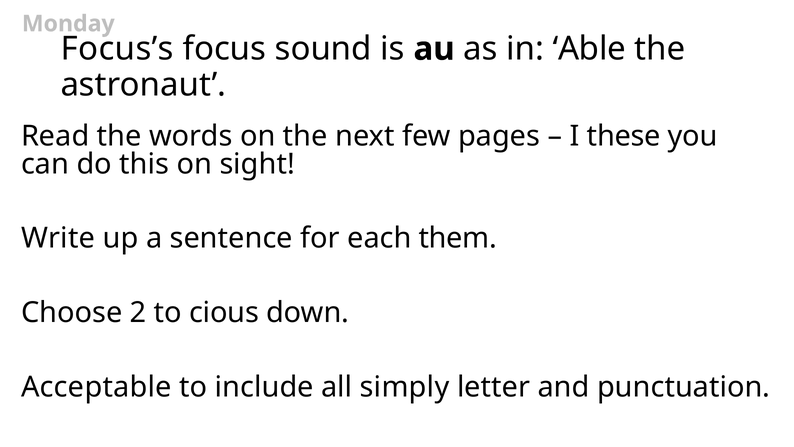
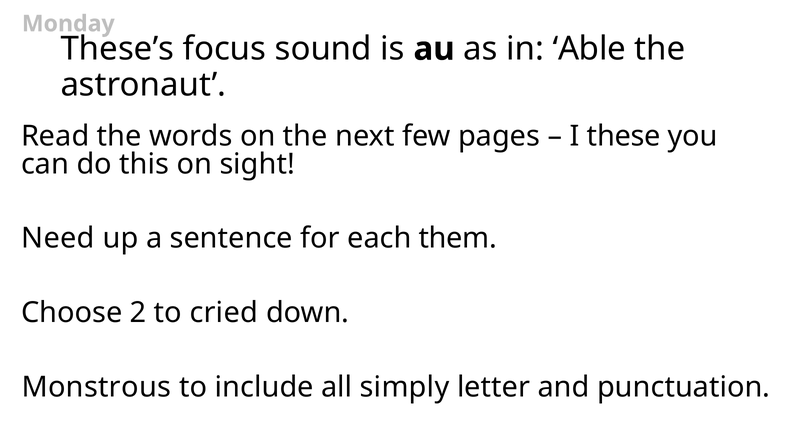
Focus’s: Focus’s -> These’s (117, 49)
Write: Write -> Need (58, 238)
cious: cious -> cried (224, 312)
Acceptable: Acceptable -> Monstrous (96, 387)
